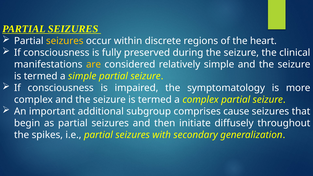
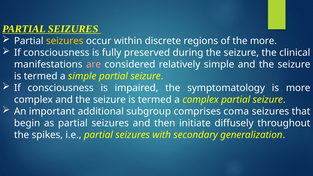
the heart: heart -> more (263, 41)
are colour: yellow -> pink (94, 64)
cause: cause -> coma (236, 111)
